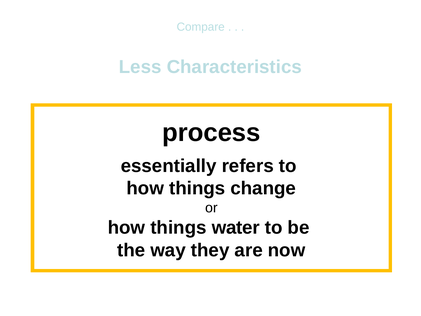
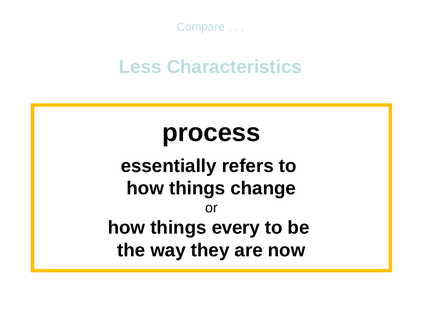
water: water -> every (236, 228)
